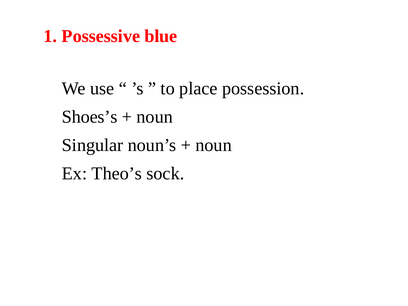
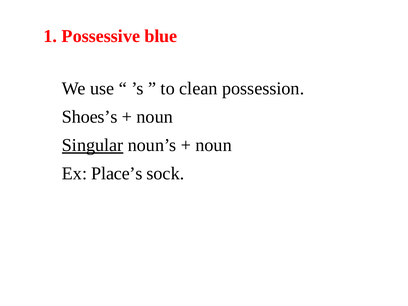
place: place -> clean (198, 89)
Singular underline: none -> present (93, 145)
Theo’s: Theo’s -> Place’s (117, 174)
